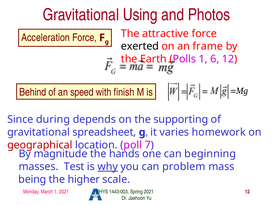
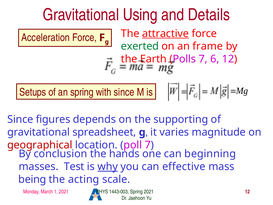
Photos: Photos -> Details (209, 15)
attractive underline: none -> present (166, 33)
exerted colour: black -> green (140, 46)
1: 1 -> 7 (203, 59)
Behind: Behind -> Setups (33, 92)
an speed: speed -> spring (82, 92)
with finish: finish -> since (124, 92)
during: during -> figures (53, 119)
homework: homework -> magnitude (219, 132)
magnitude: magnitude -> conclusion (60, 154)
problem: problem -> effective (184, 166)
higher: higher -> acting (84, 179)
